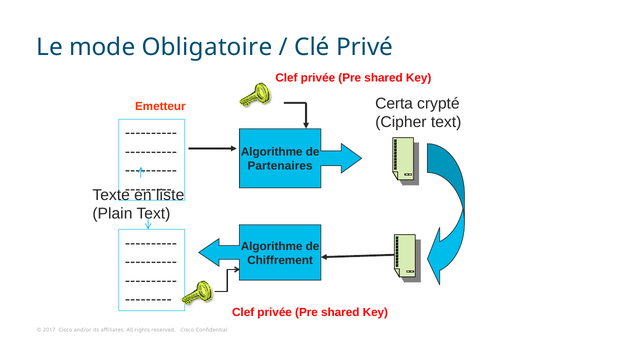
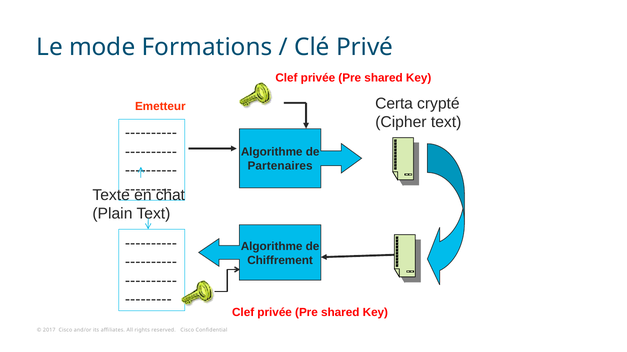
Obligatoire: Obligatoire -> Formations (207, 47)
liste: liste -> chat (170, 195)
